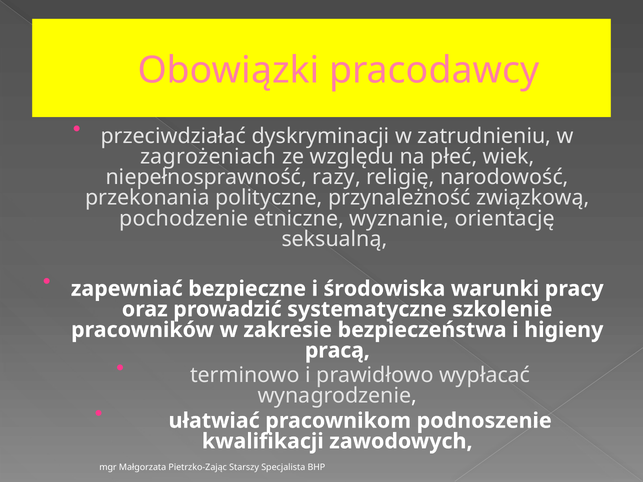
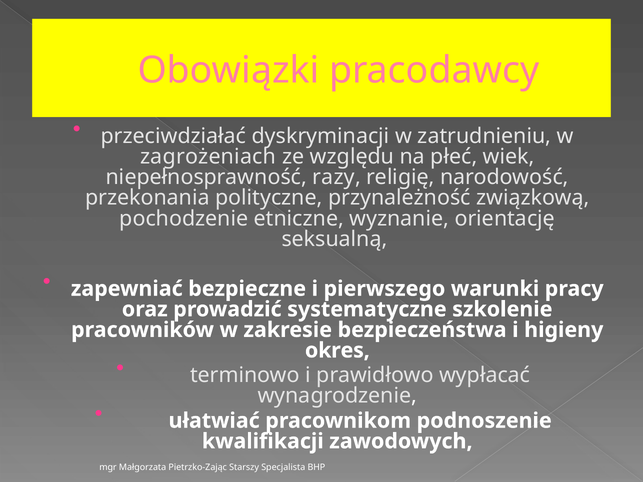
środowiska: środowiska -> pierwszego (384, 289)
pracą: pracą -> okres (337, 351)
